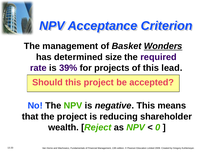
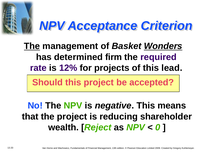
The underline: none -> present (32, 46)
size: size -> firm (114, 57)
39%: 39% -> 12% (68, 68)
